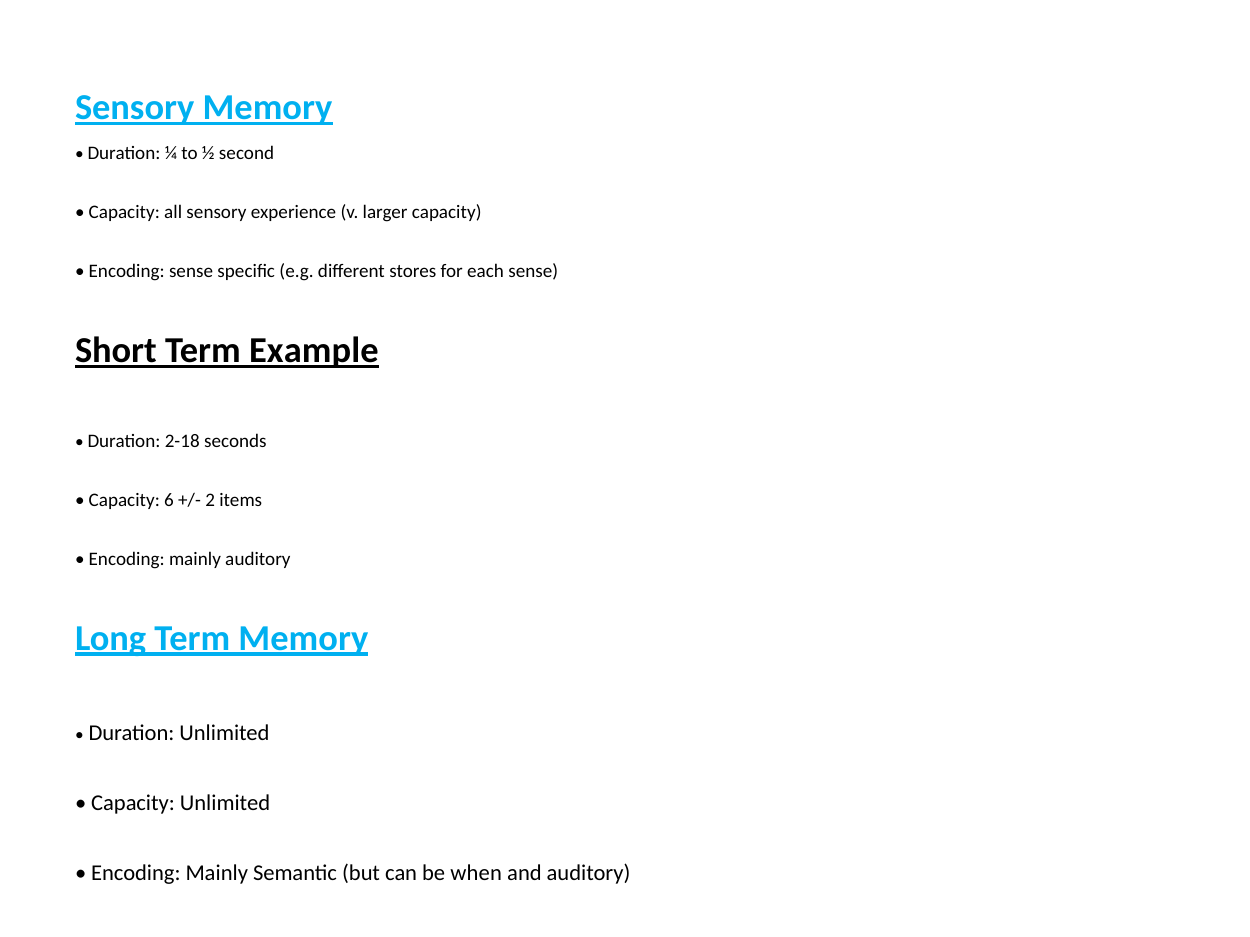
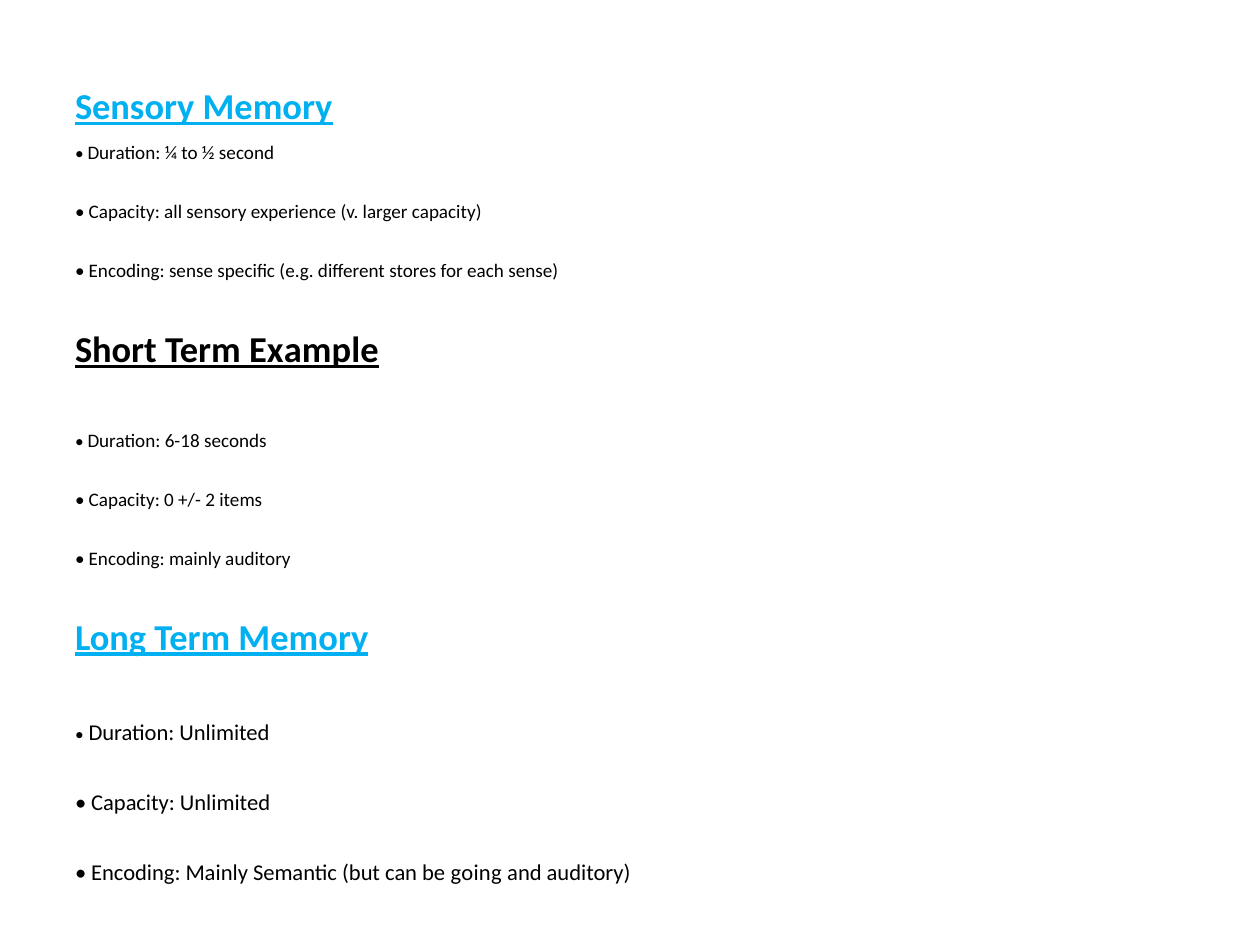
2-18: 2-18 -> 6-18 (182, 441)
6: 6 -> 0 (169, 500)
when: when -> going (476, 873)
